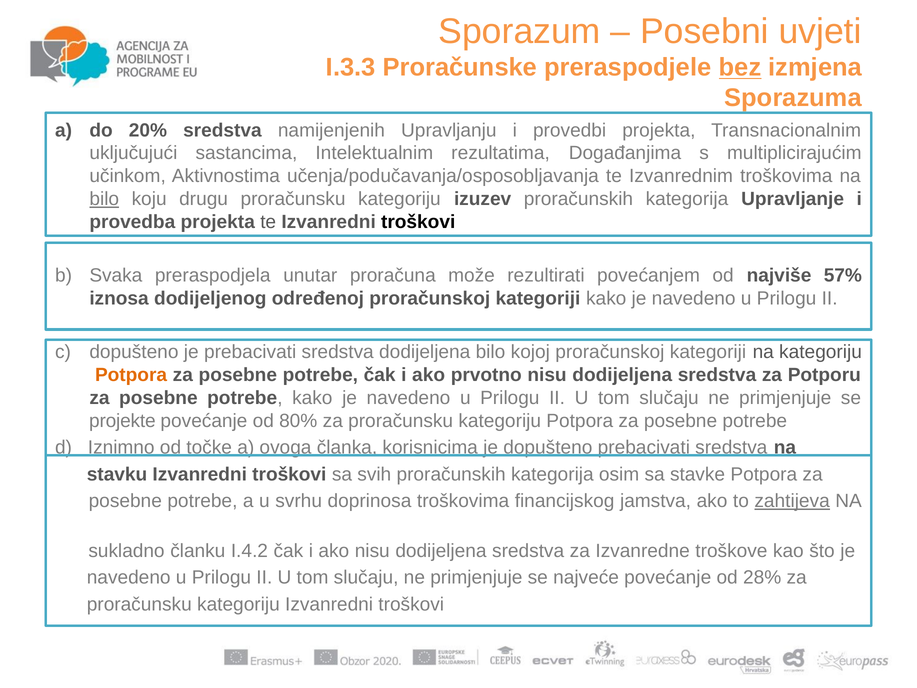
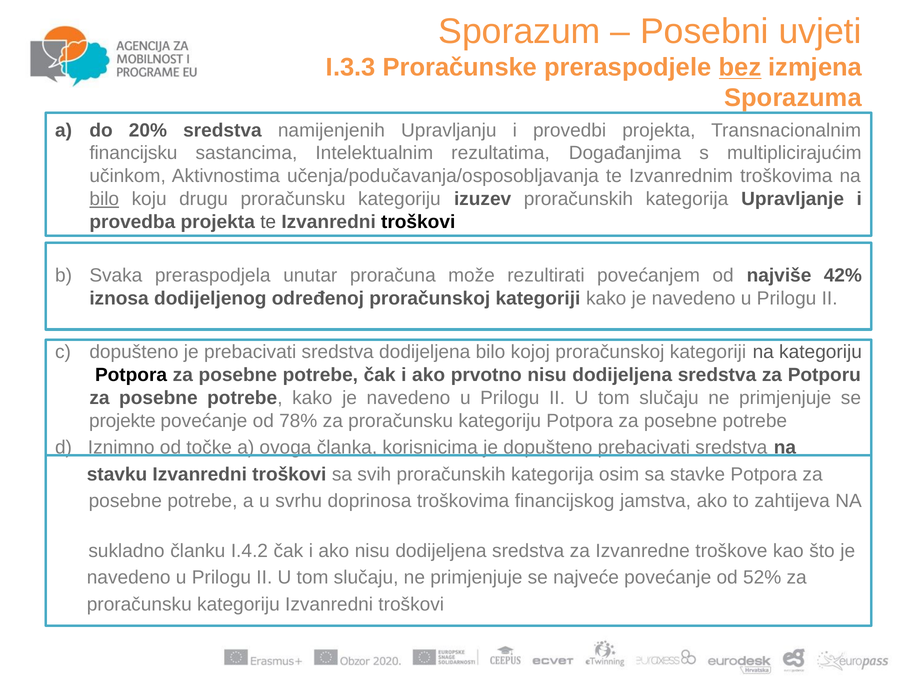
uključujući: uključujući -> financijsku (133, 153)
57%: 57% -> 42% (843, 275)
Potpora colour: orange -> black (131, 375)
80%: 80% -> 78% (298, 421)
zahtijeva underline: present -> none (792, 501)
28%: 28% -> 52% (762, 577)
